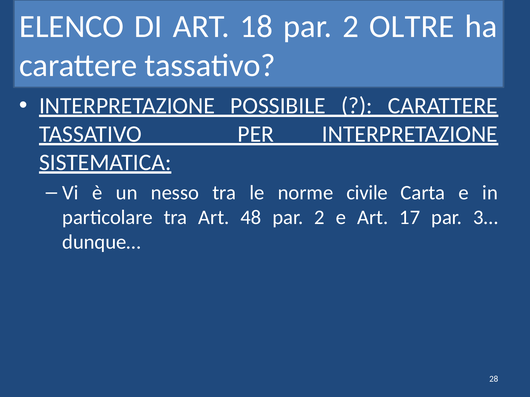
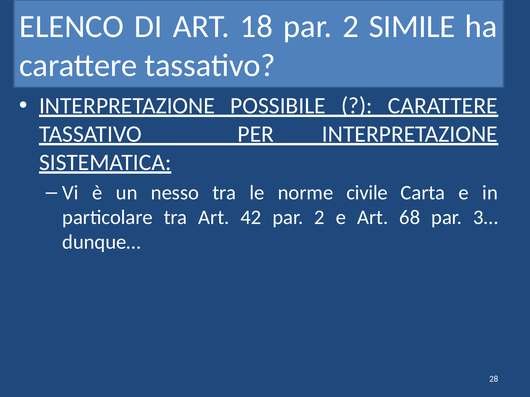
OLTRE: OLTRE -> SIMILE (412, 27)
48: 48 -> 42 (251, 218)
17: 17 -> 68 (410, 218)
